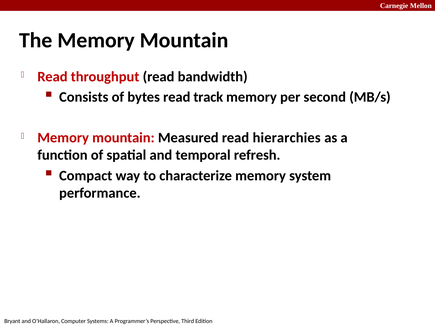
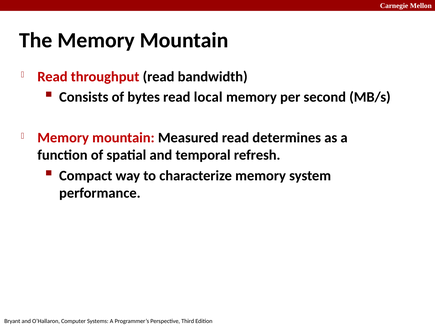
track: track -> local (208, 97)
hierarchies: hierarchies -> determines (287, 138)
